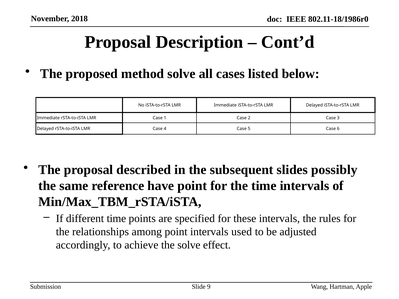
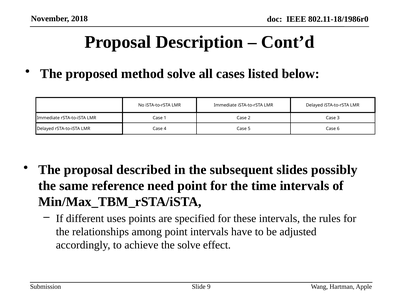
have: have -> need (161, 186)
different time: time -> uses (116, 219)
used: used -> have (242, 232)
